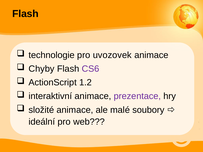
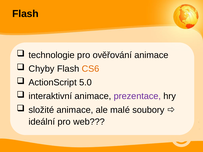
uvozovek: uvozovek -> ověřování (112, 55)
CS6 colour: purple -> orange (90, 69)
1.2: 1.2 -> 5.0 (85, 83)
